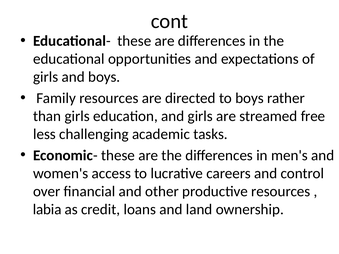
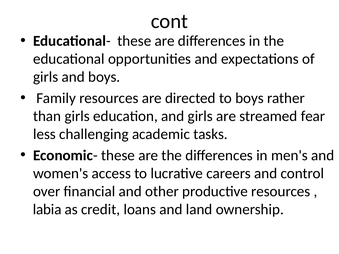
free: free -> fear (313, 116)
